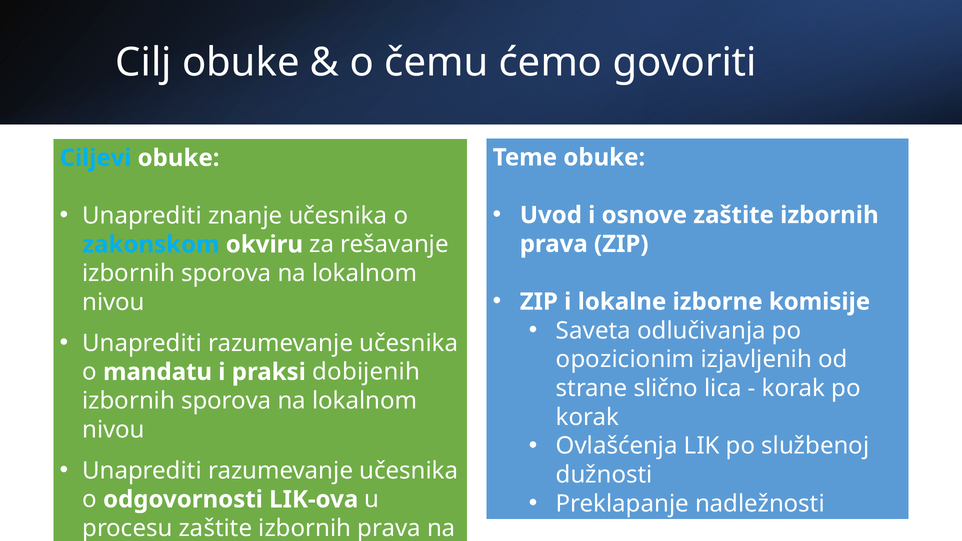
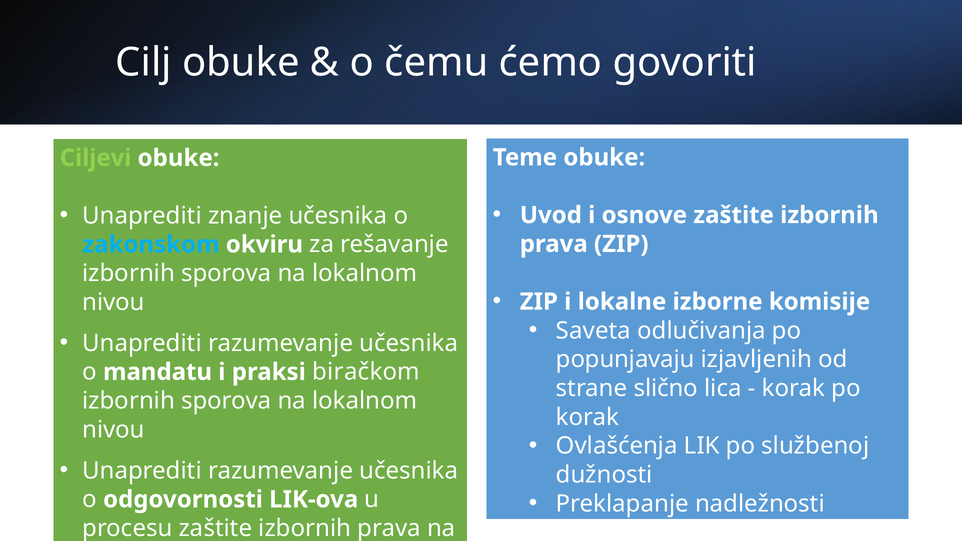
Ciljevi colour: light blue -> light green (96, 158)
opozicionim: opozicionim -> popunjavaju (625, 360)
dobijenih: dobijenih -> biračkom (366, 372)
